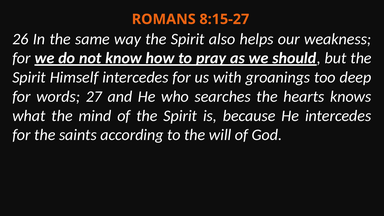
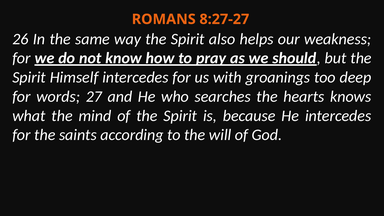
8:15-27: 8:15-27 -> 8:27-27 (224, 19)
